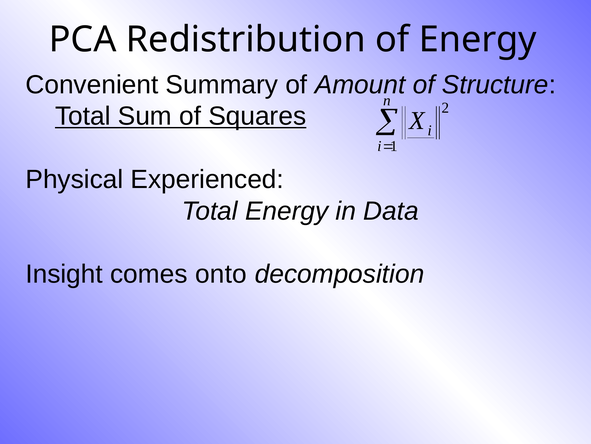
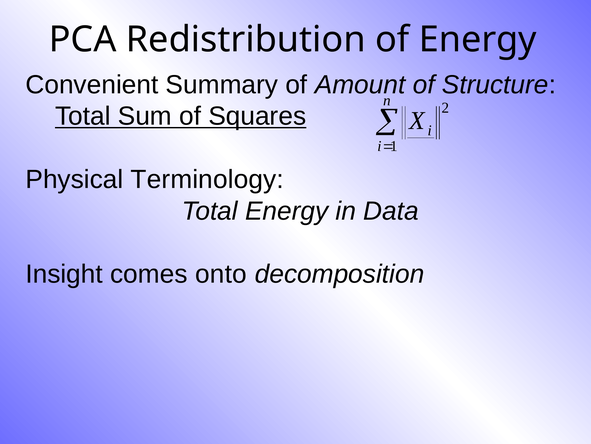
Experienced: Experienced -> Terminology (207, 179)
